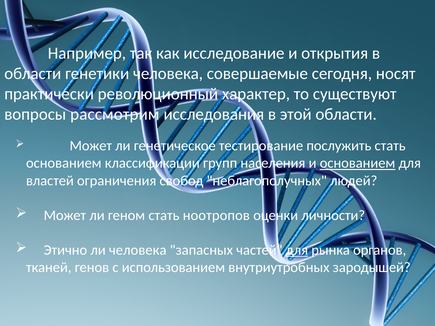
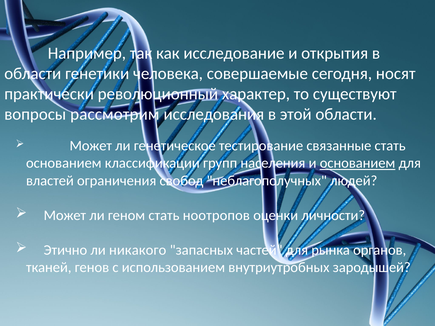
послужить: послужить -> связанные (339, 146)
ли человека: человека -> никакого (138, 250)
для underline: present -> none (297, 250)
